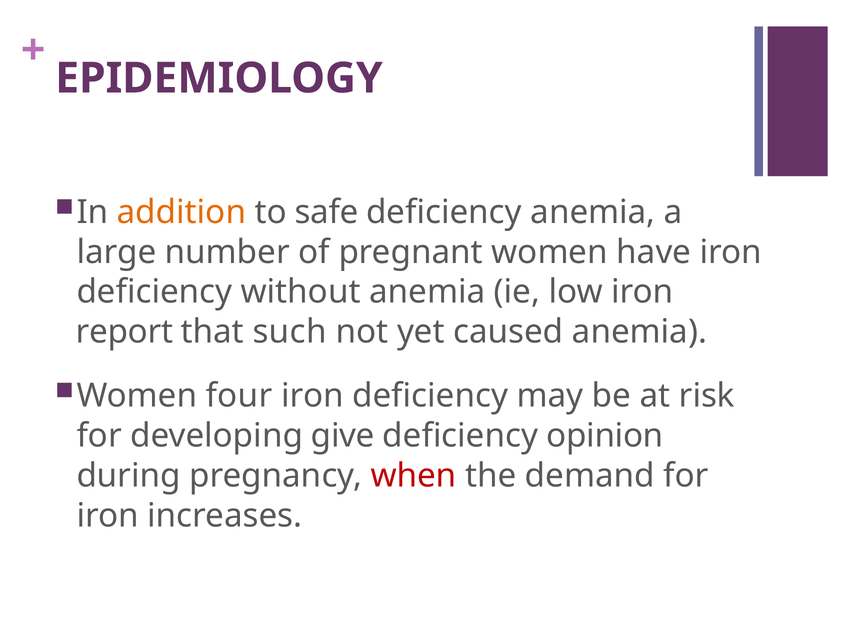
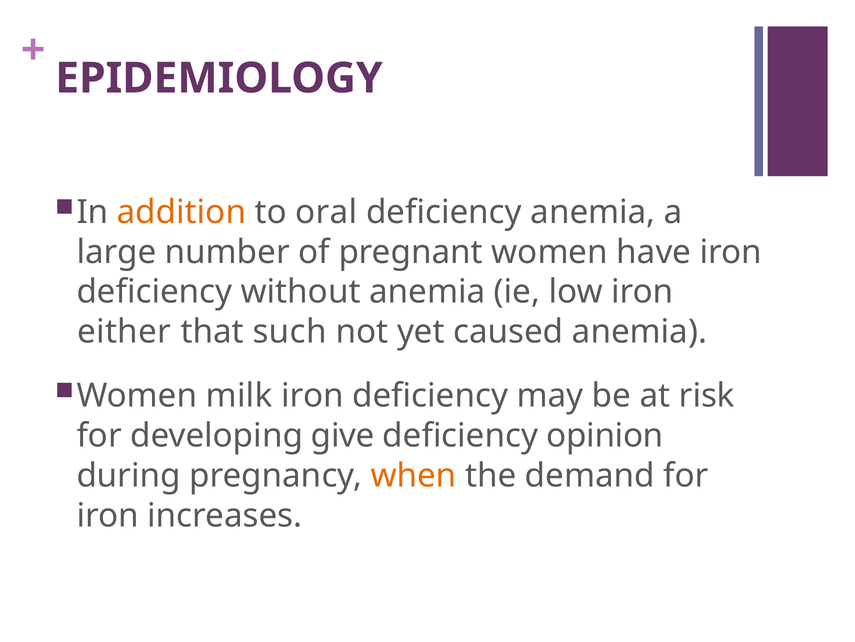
safe: safe -> oral (326, 212)
report: report -> either (124, 332)
four: four -> milk (239, 395)
when colour: red -> orange (414, 475)
